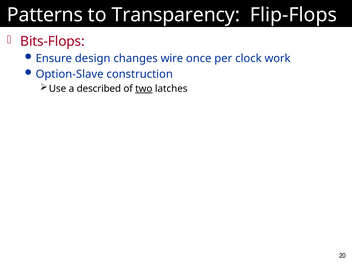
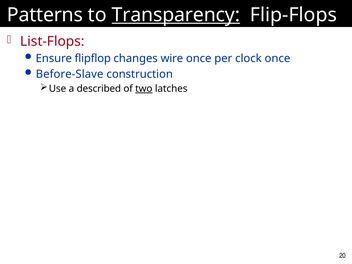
Transparency underline: none -> present (176, 15)
Bits-Flops: Bits-Flops -> List-Flops (52, 41)
design: design -> flipflop (93, 59)
clock work: work -> once (277, 59)
Option-Slave: Option-Slave -> Before-Slave (70, 74)
